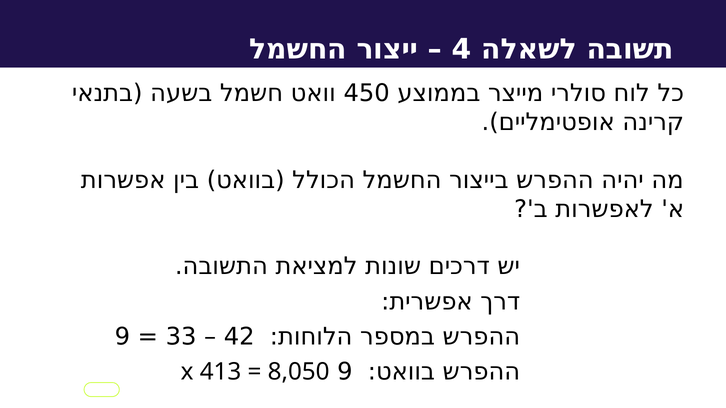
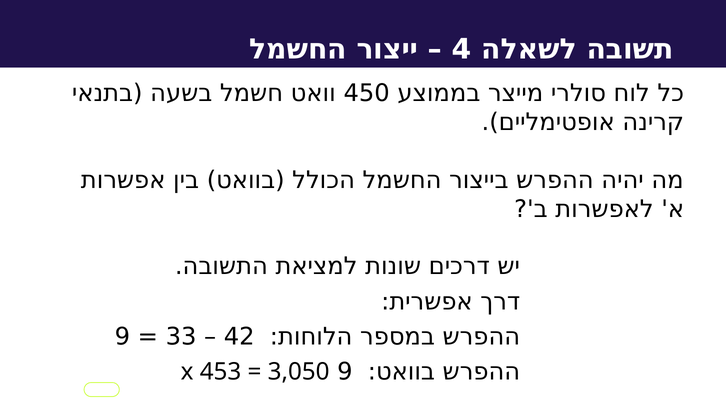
413: 413 -> 453 (221, 372)
8,050: 8,050 -> 3,050 (299, 372)
